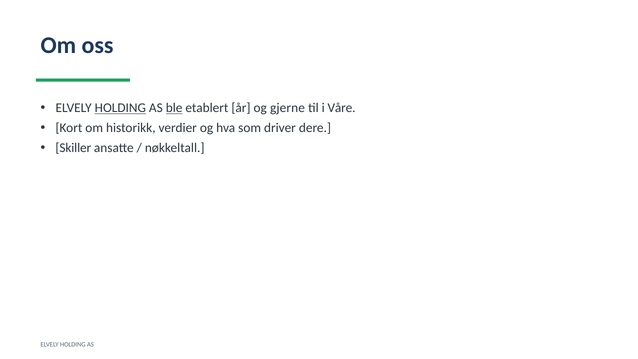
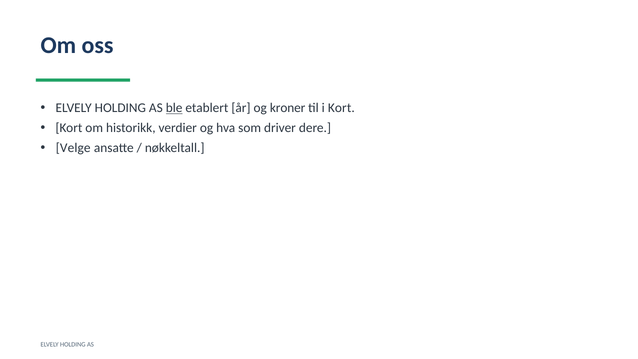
HOLDING underline: present -> none (120, 108)
gjerne: gjerne -> kroner (288, 108)
i Våre: Våre -> Kort (341, 108)
Skiller: Skiller -> Velge (73, 148)
